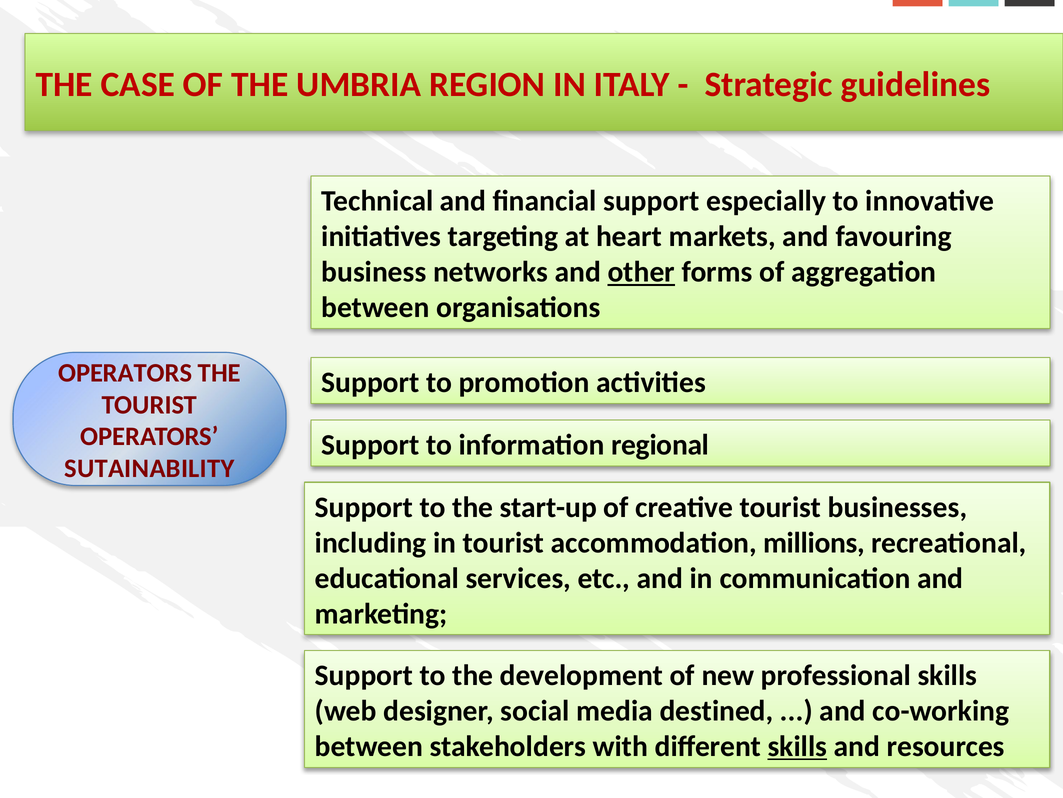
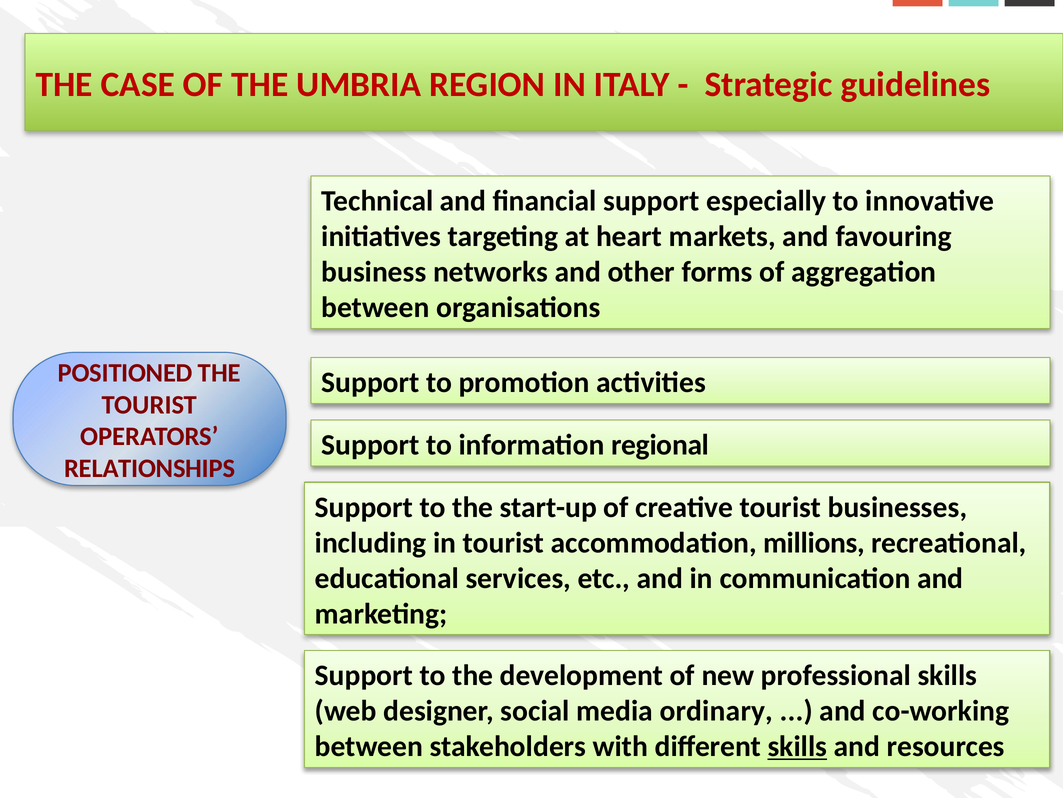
other underline: present -> none (641, 272)
OPERATORS: OPERATORS -> POSITIONED (125, 373)
SUTAINABILITY: SUTAINABILITY -> RELATIONSHIPS (150, 468)
destined: destined -> ordinary (716, 710)
